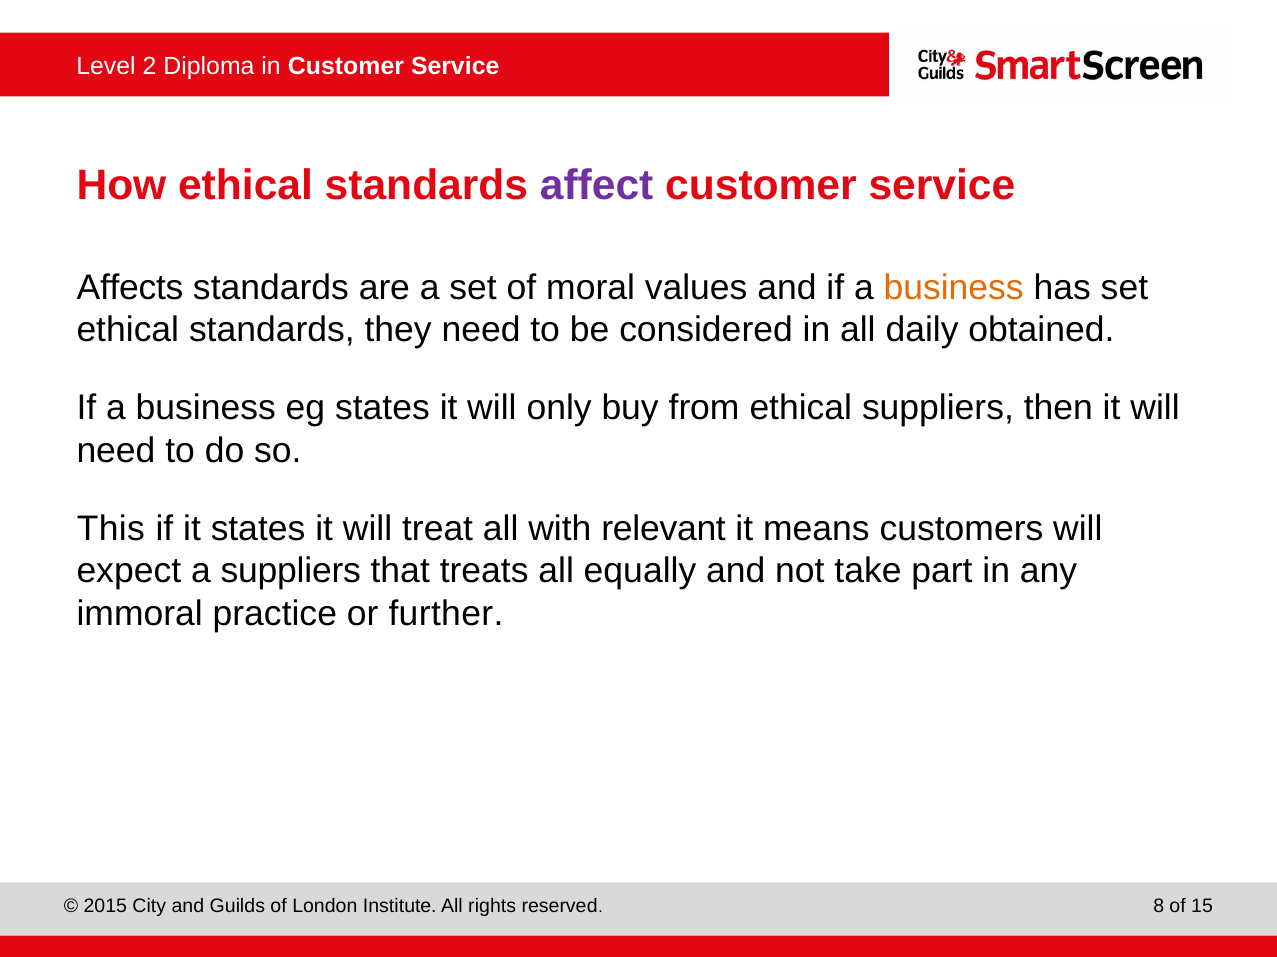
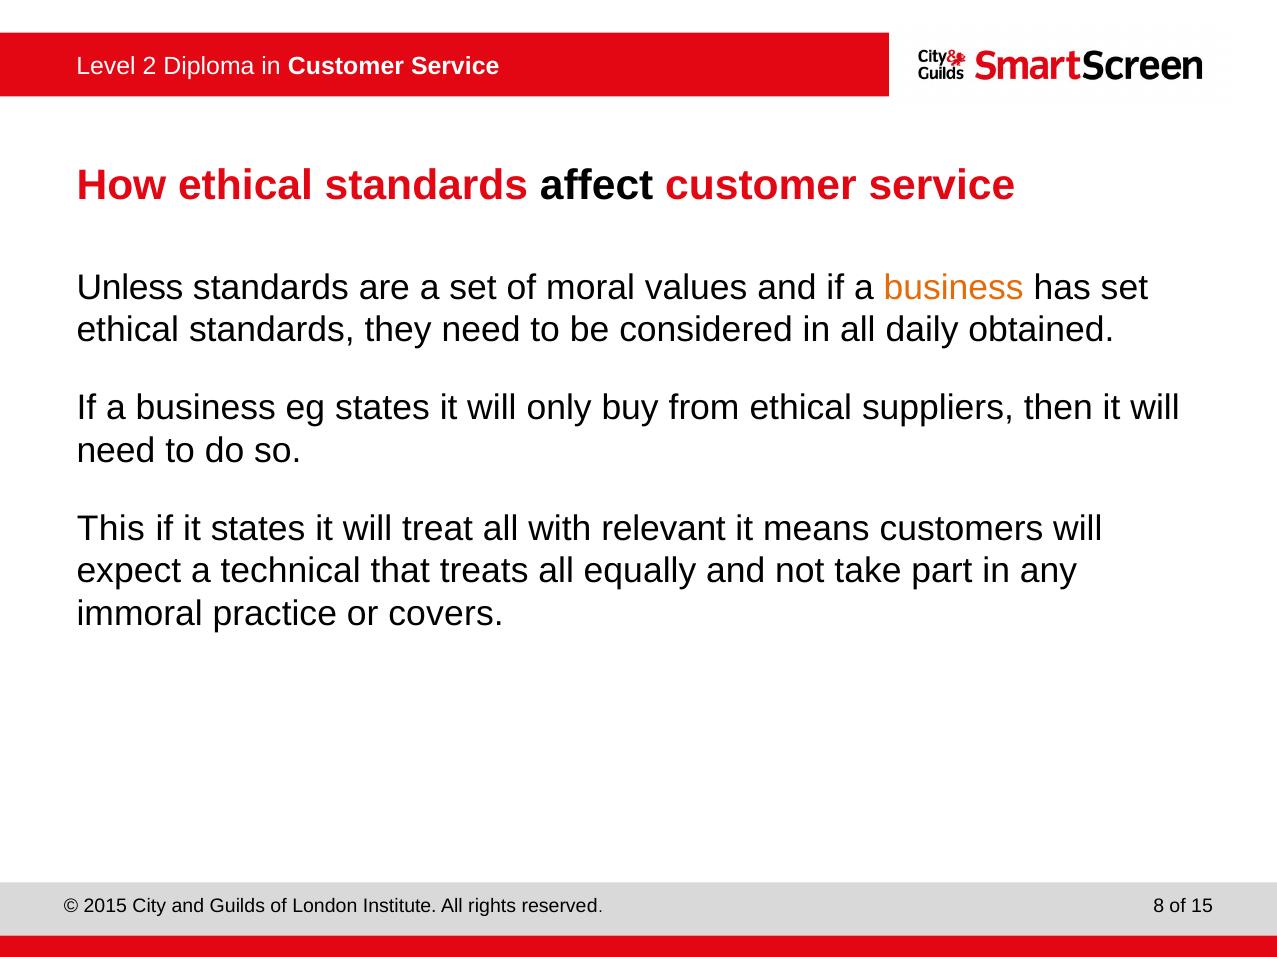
affect colour: purple -> black (597, 185)
Affects: Affects -> Unless (130, 288)
a suppliers: suppliers -> technical (291, 572)
further: further -> covers (446, 614)
